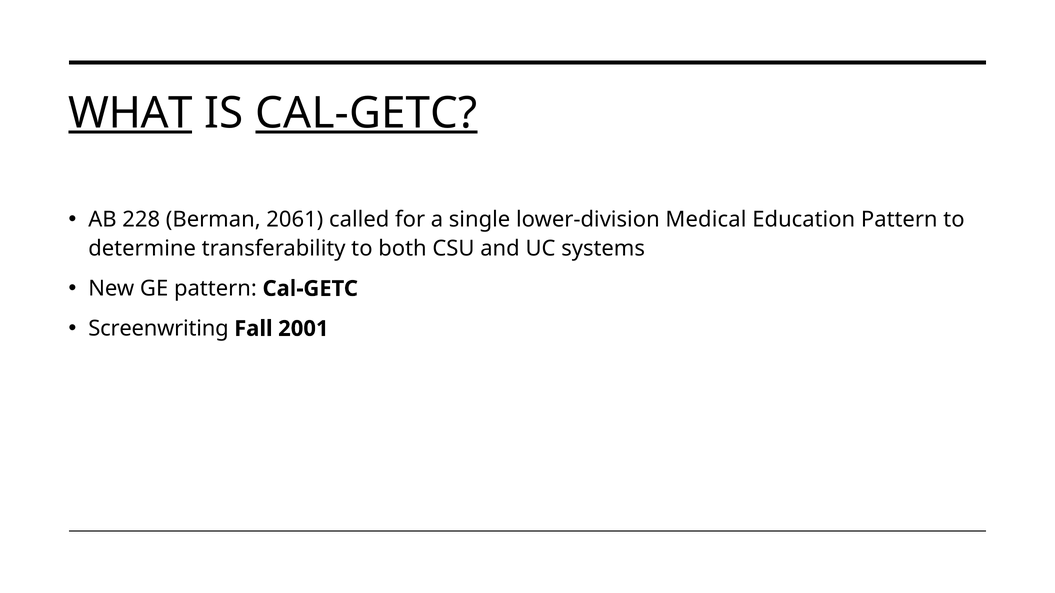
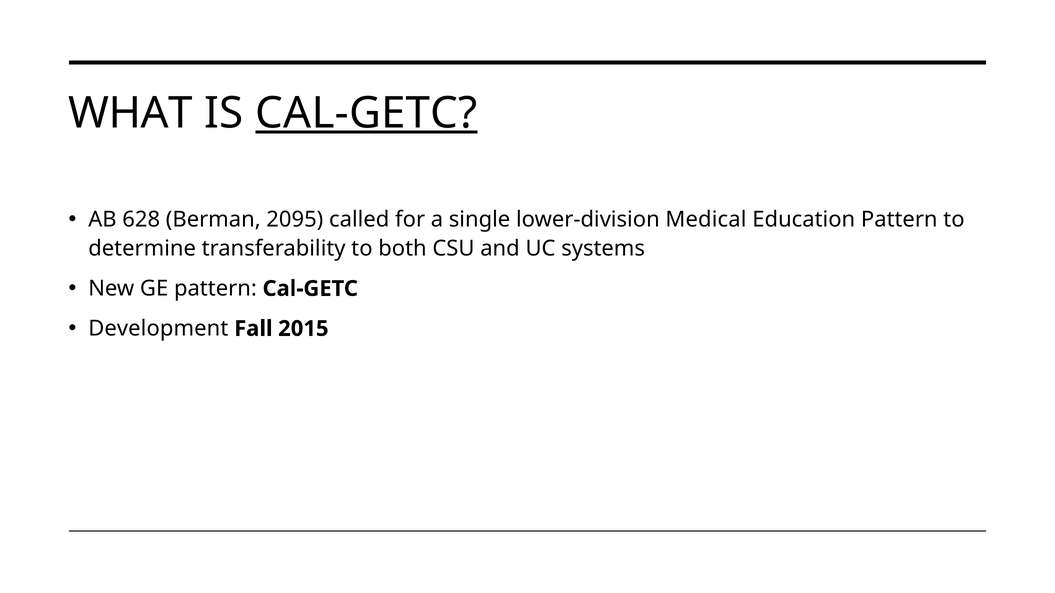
WHAT underline: present -> none (131, 113)
228: 228 -> 628 (141, 220)
2061: 2061 -> 2095 (295, 220)
Screenwriting: Screenwriting -> Development (158, 329)
2001: 2001 -> 2015 (303, 329)
